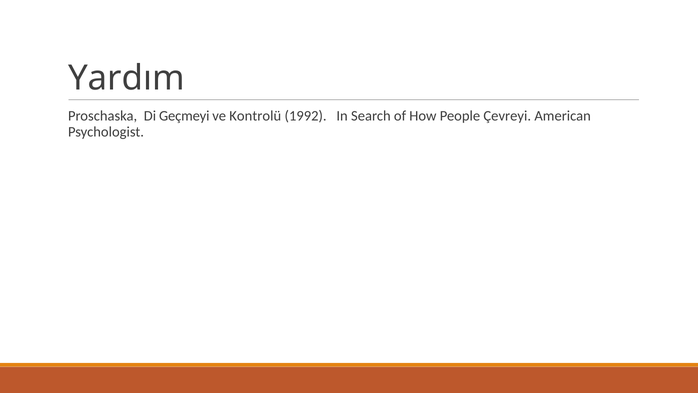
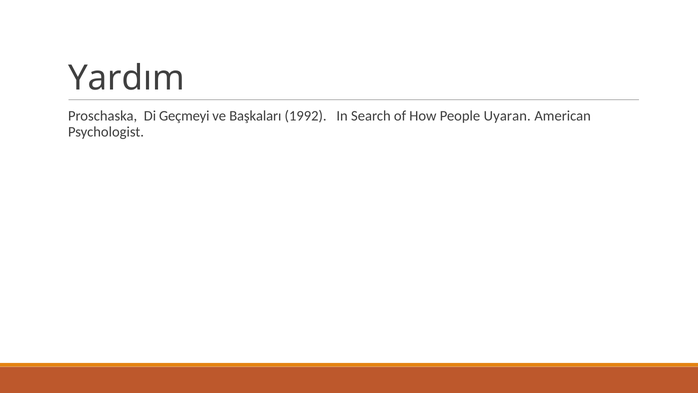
Kontrolü: Kontrolü -> Başkaları (255, 116)
Çevreyi: Çevreyi -> Uyaran (507, 116)
